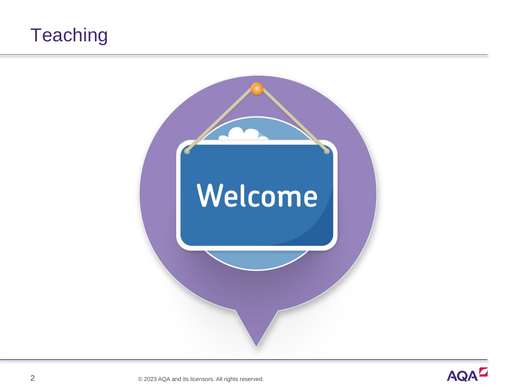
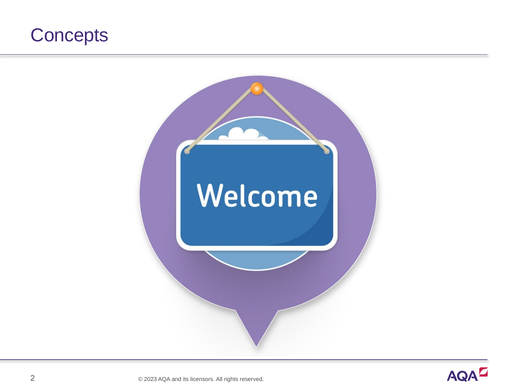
Teaching: Teaching -> Concepts (70, 35)
